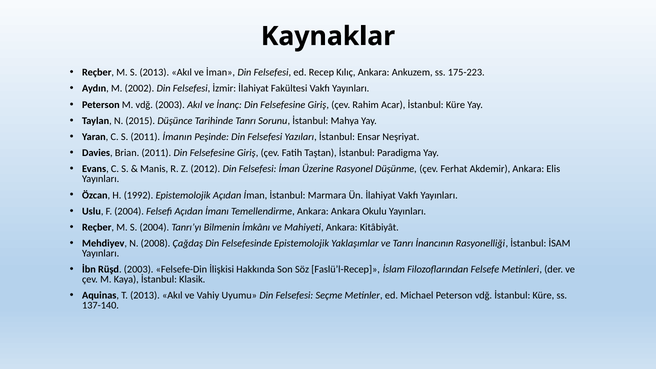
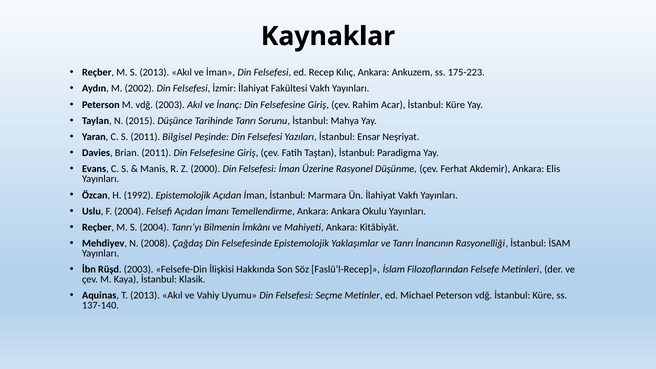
İmanın: İmanın -> Bilgisel (177, 137)
2012: 2012 -> 2000 (205, 169)
